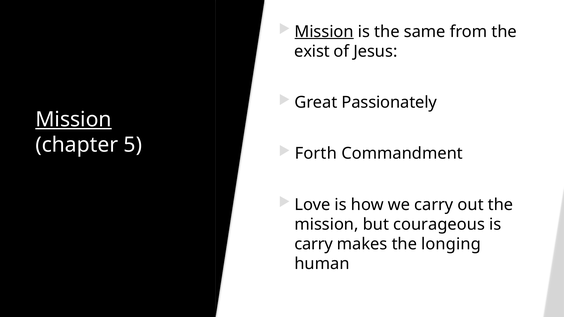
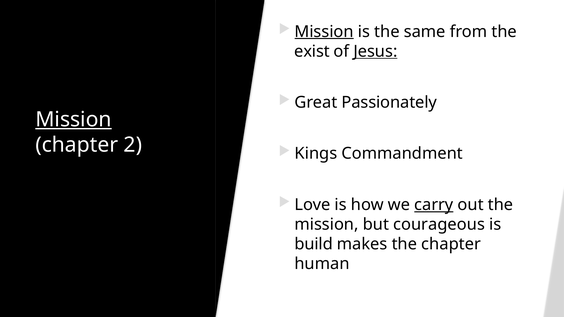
Jesus underline: none -> present (375, 51)
5: 5 -> 2 (133, 145)
Forth: Forth -> Kings (316, 154)
carry underline: none -> present (434, 205)
carry: carry -> build (314, 244)
the longing: longing -> chapter (451, 244)
